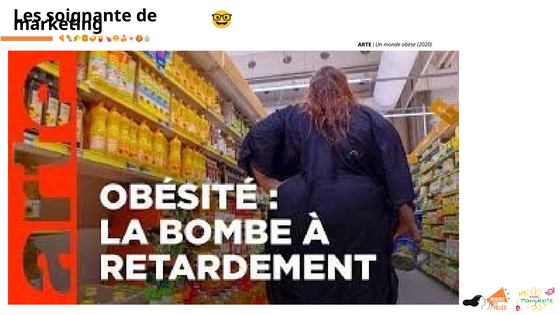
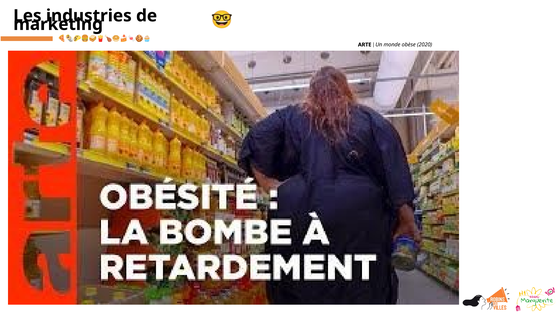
soignante: soignante -> industries (89, 16)
